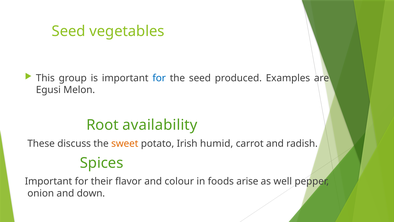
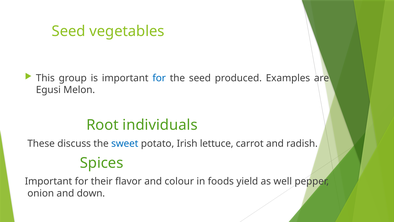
availability: availability -> individuals (160, 125)
sweet colour: orange -> blue (125, 143)
humid: humid -> lettuce (217, 143)
arise: arise -> yield (247, 181)
